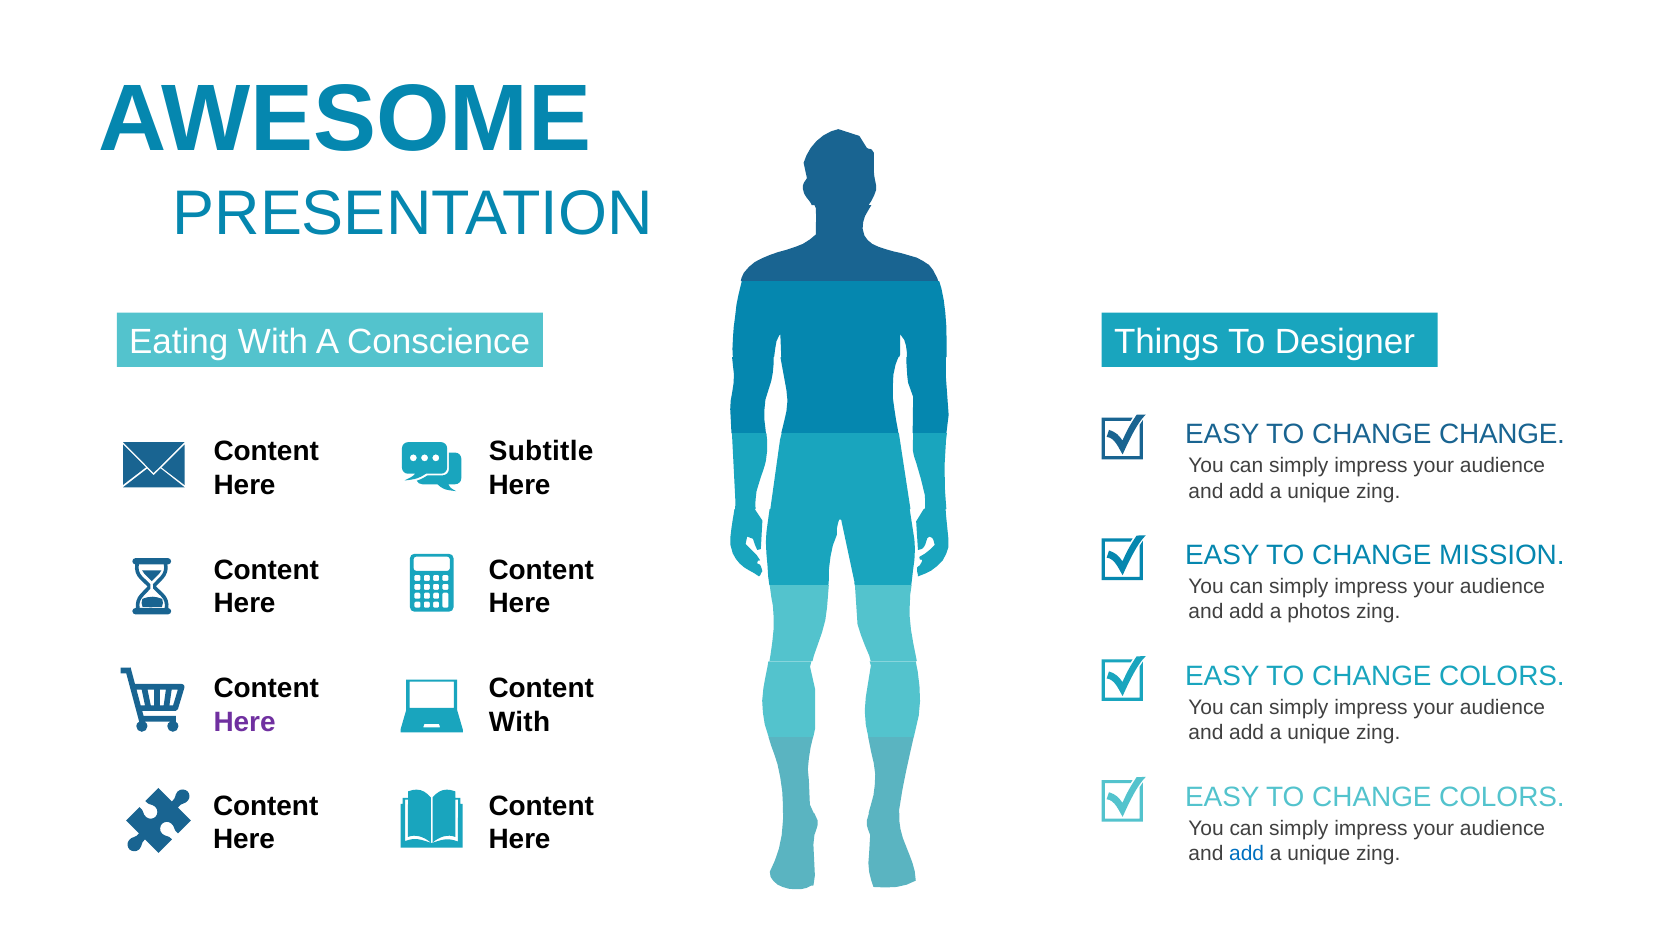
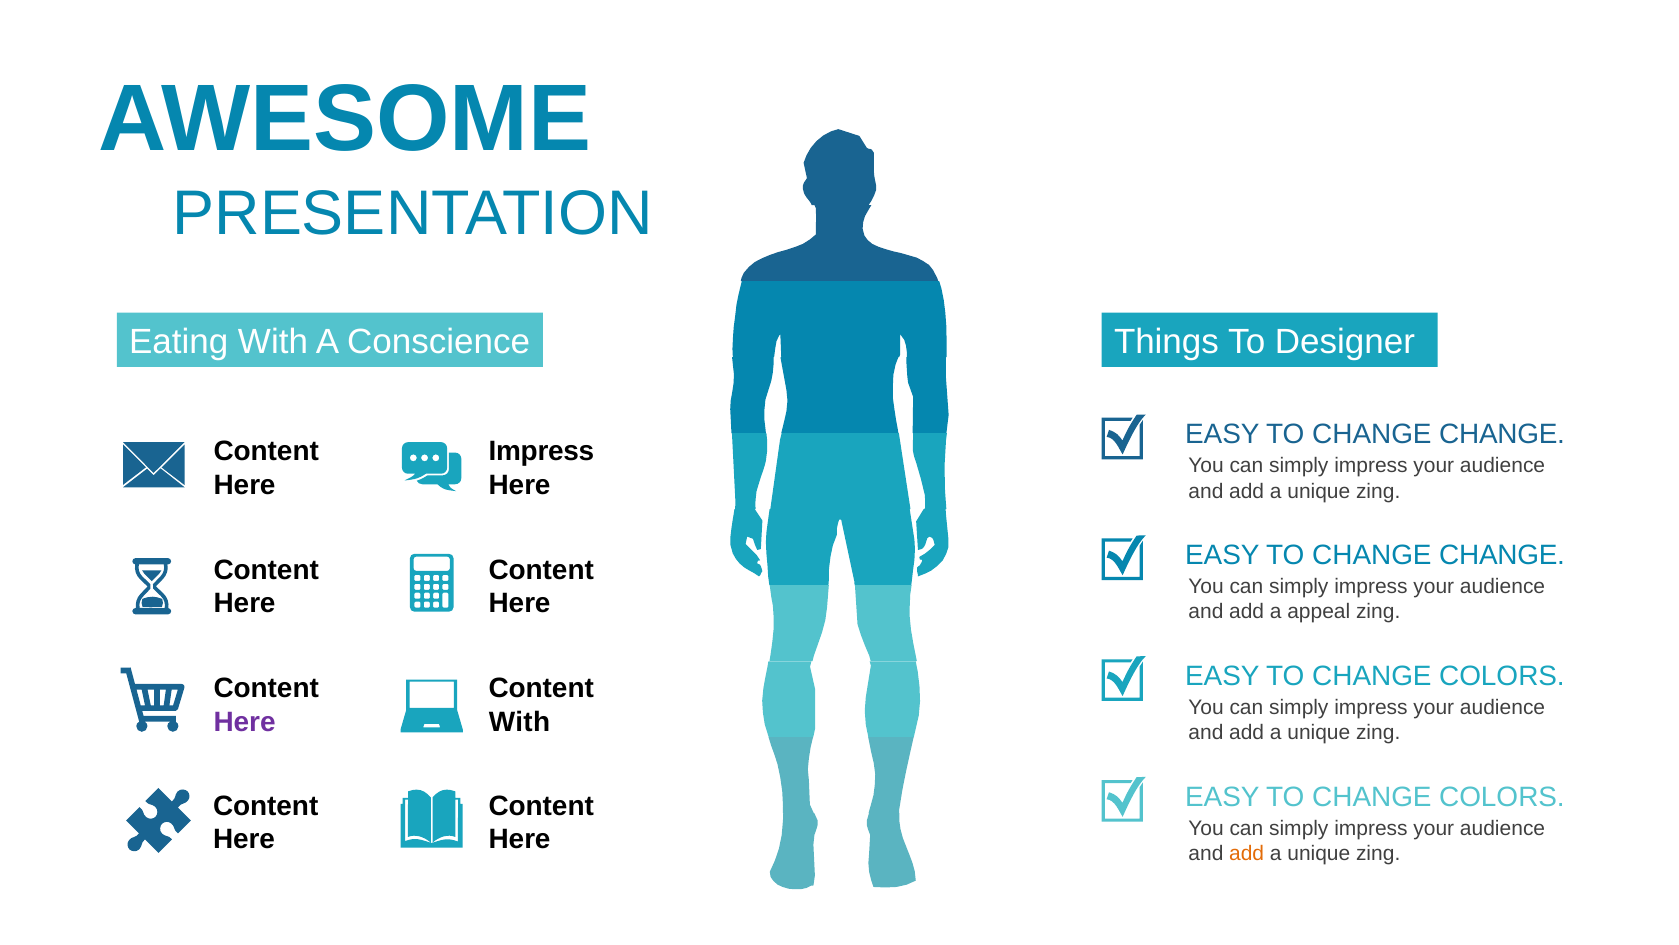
Subtitle: Subtitle -> Impress (541, 451)
MISSION: MISSION -> CHANGE (1502, 555)
photos: photos -> appeal (1319, 612)
add colour: blue -> orange (1247, 853)
